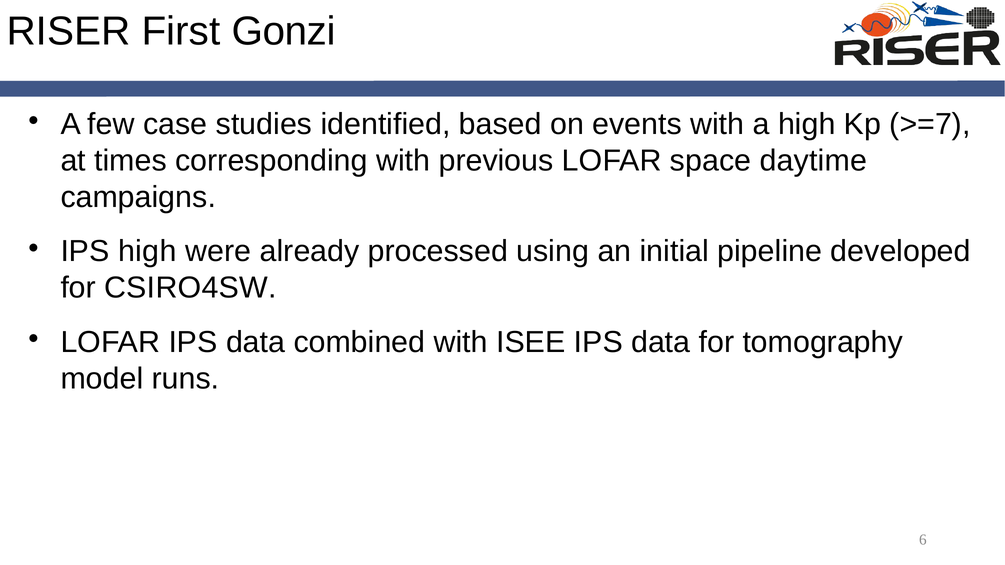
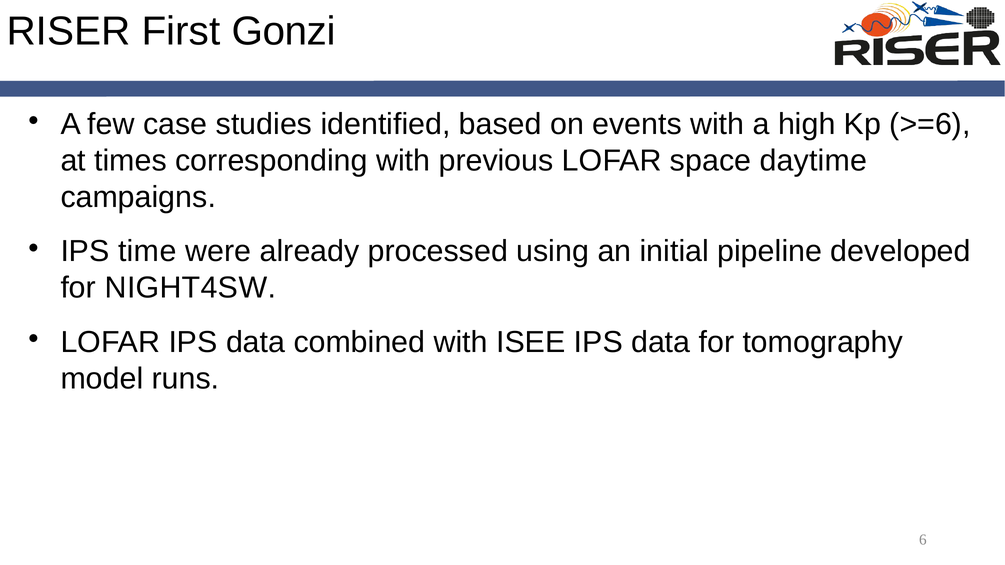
>=7: >=7 -> >=6 (930, 124)
IPS high: high -> time (147, 252)
CSIRO4SW: CSIRO4SW -> NIGHT4SW (190, 288)
